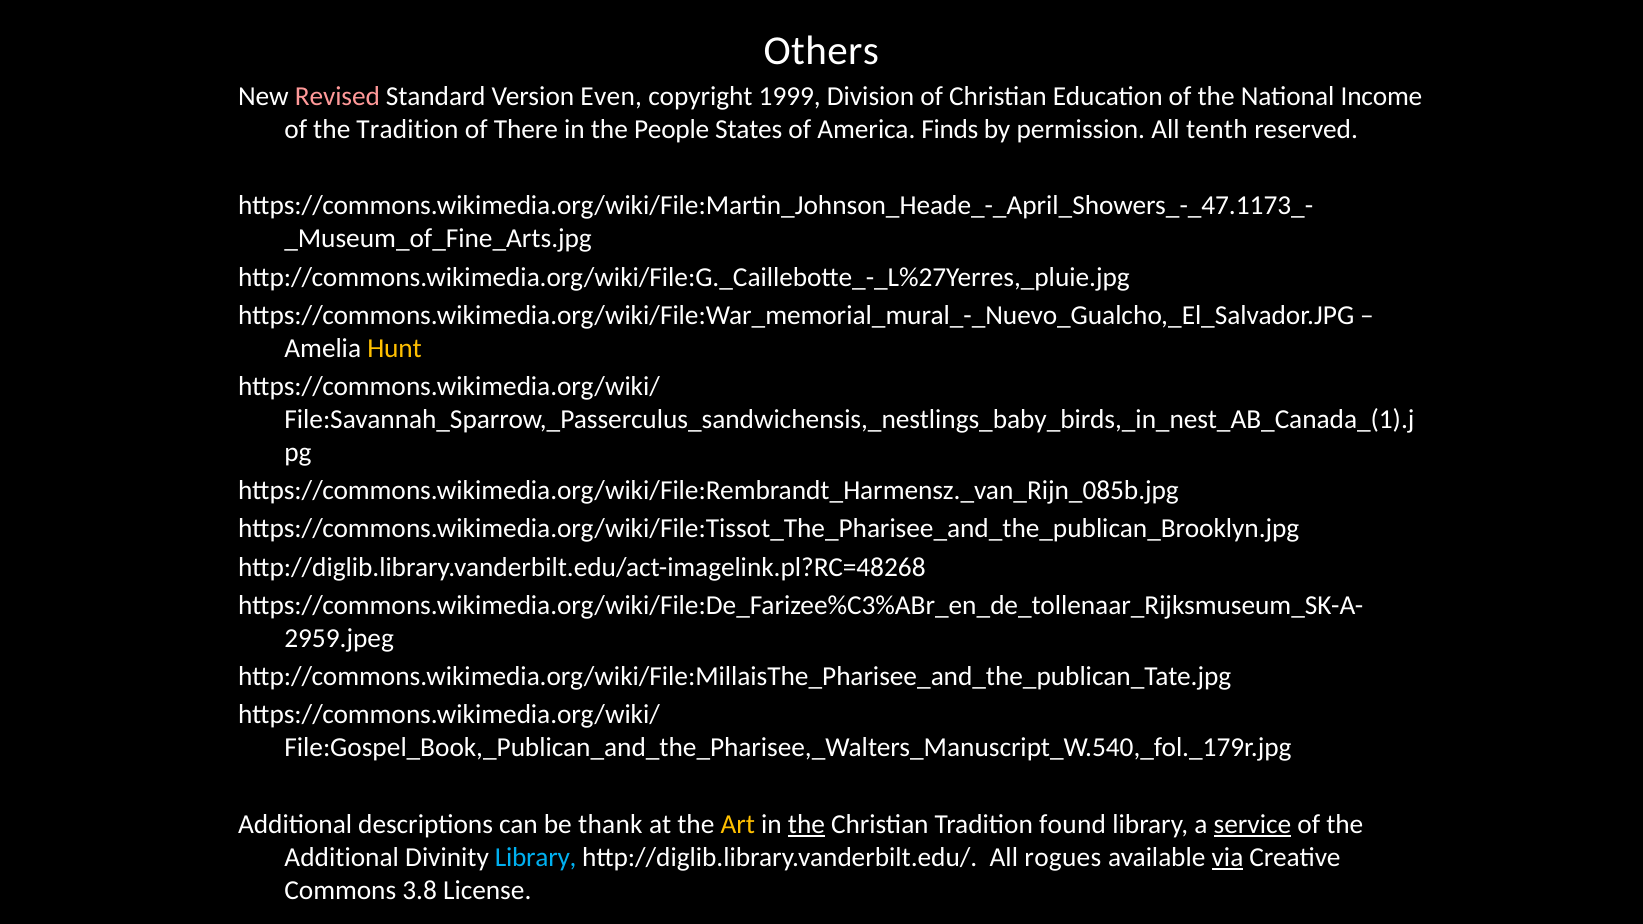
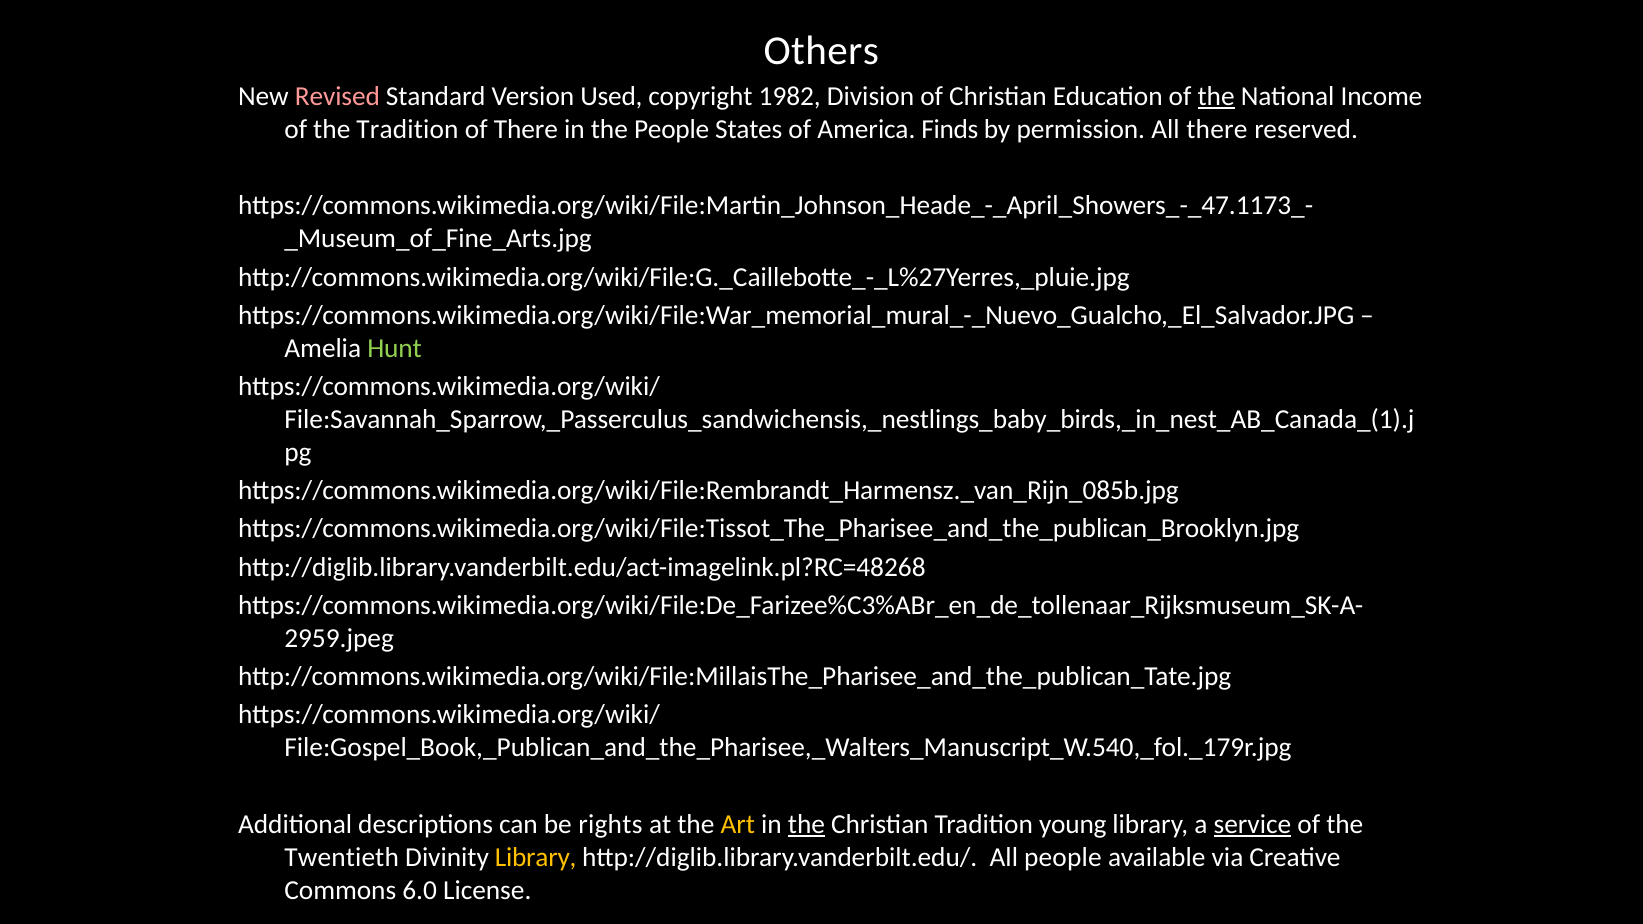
Even: Even -> Used (611, 96)
1999: 1999 -> 1982 (790, 96)
the underline: none -> present (1216, 96)
All tenth: tenth -> there (1217, 129)
Hunt colour: yellow -> light green (395, 348)
thank: thank -> rights (610, 825)
found: found -> young (1073, 825)
Additional: Additional -> Twentieth (342, 857)
Library colour: light blue -> yellow (536, 857)
All rogues: rogues -> people (1063, 857)
via underline: present -> none (1227, 857)
3.8: 3.8 -> 6.0 (420, 890)
